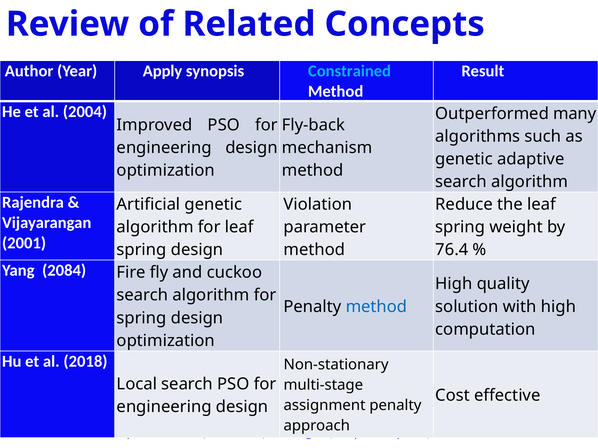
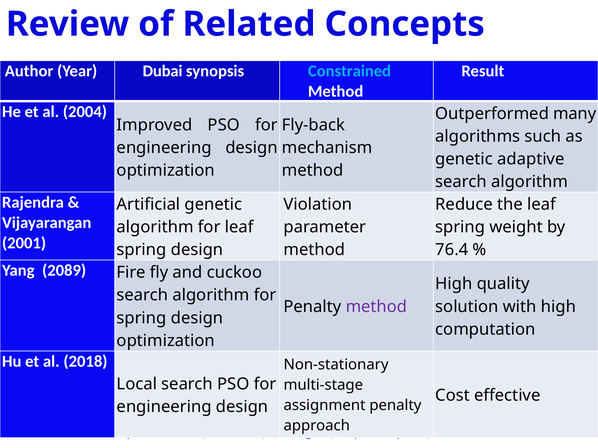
Year Apply: Apply -> Dubai (163, 71)
2084: 2084 -> 2089 (64, 271)
method colour: blue -> purple (376, 307)
